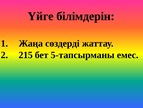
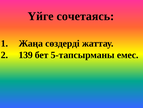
білімдерін: білімдерін -> сочетаясь (85, 16)
215: 215 -> 139 (26, 55)
